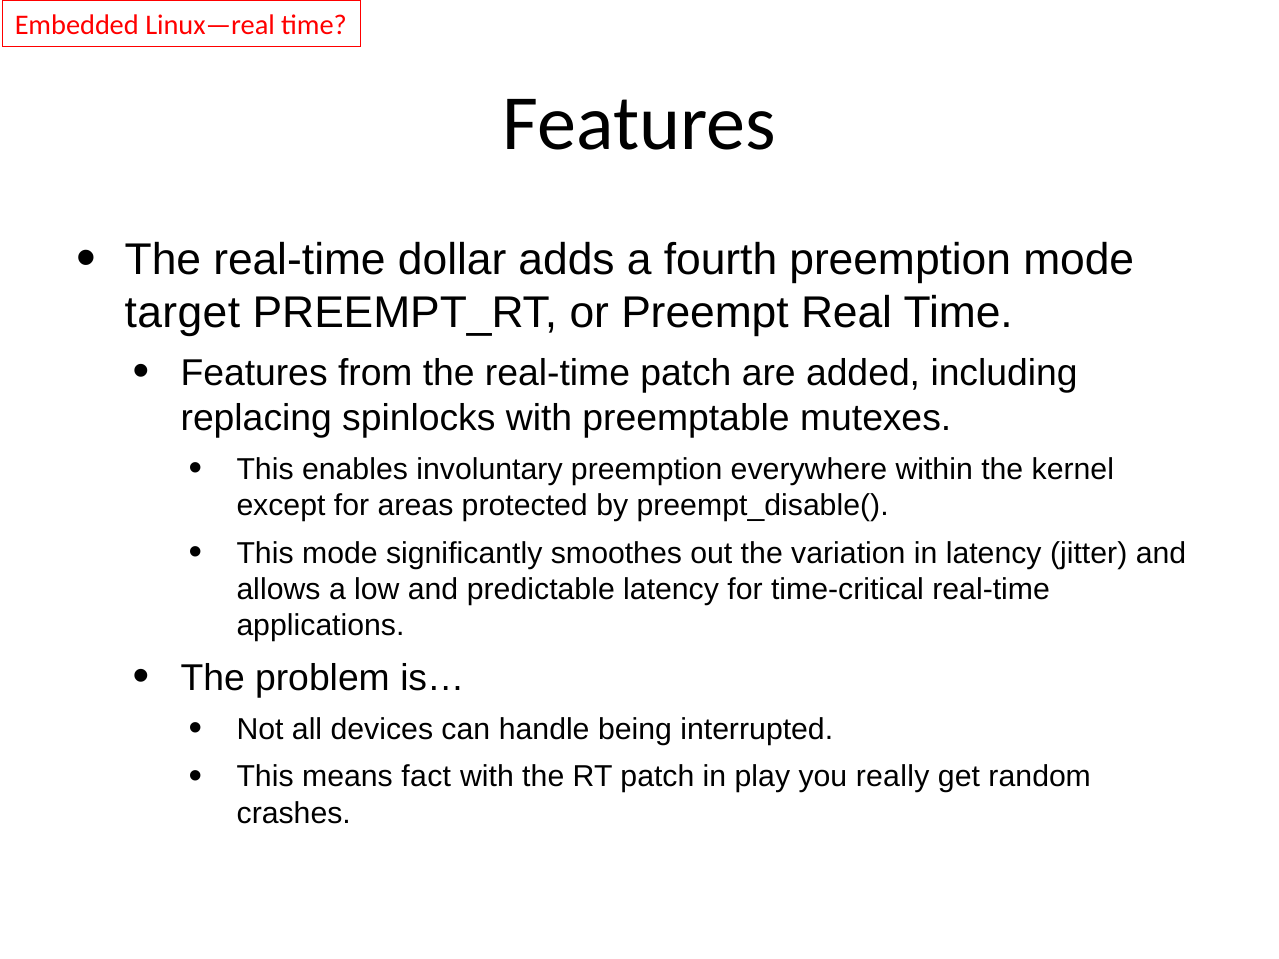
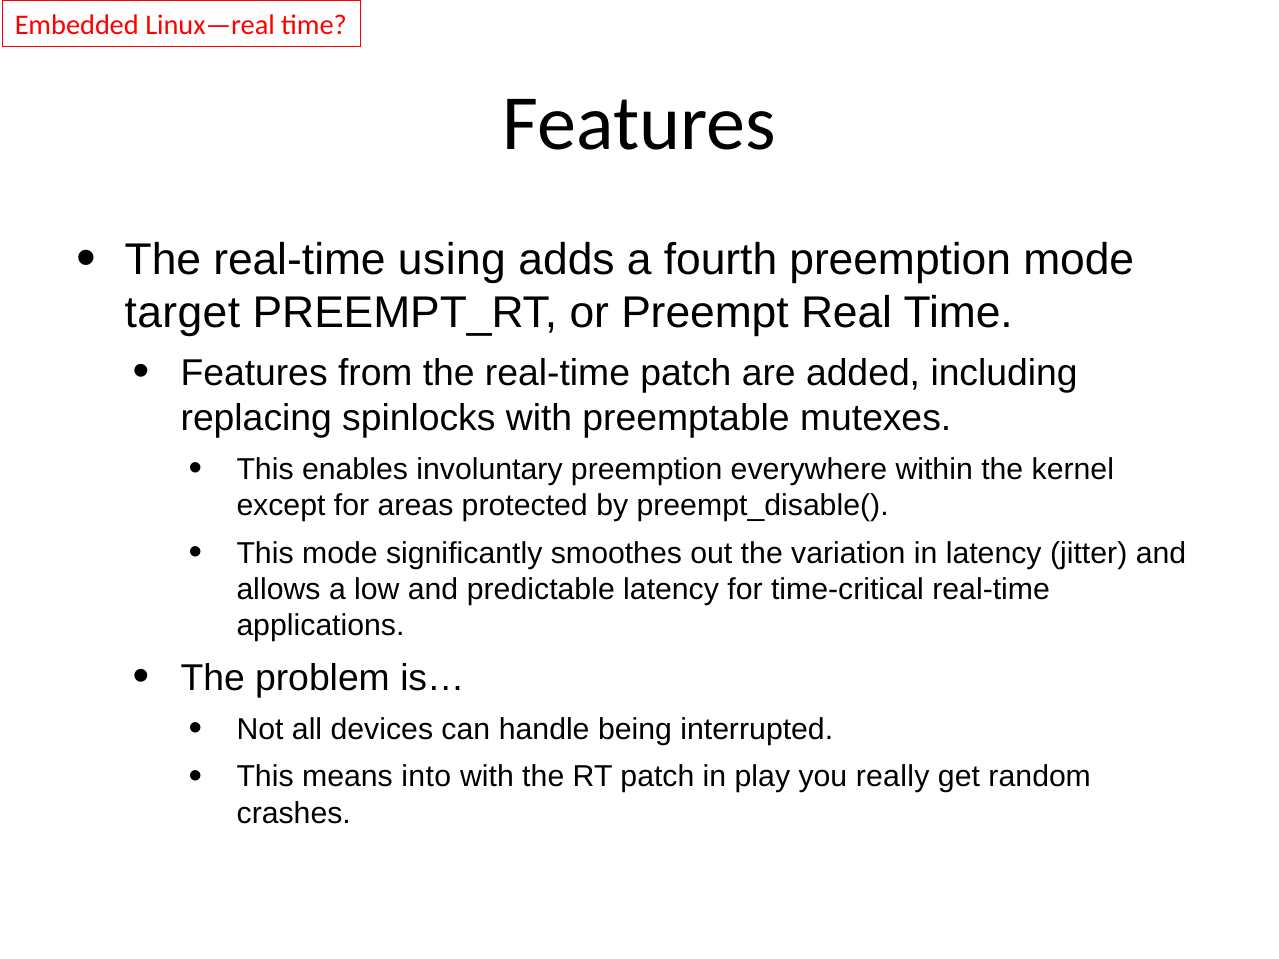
dollar: dollar -> using (452, 260)
fact: fact -> into (426, 777)
